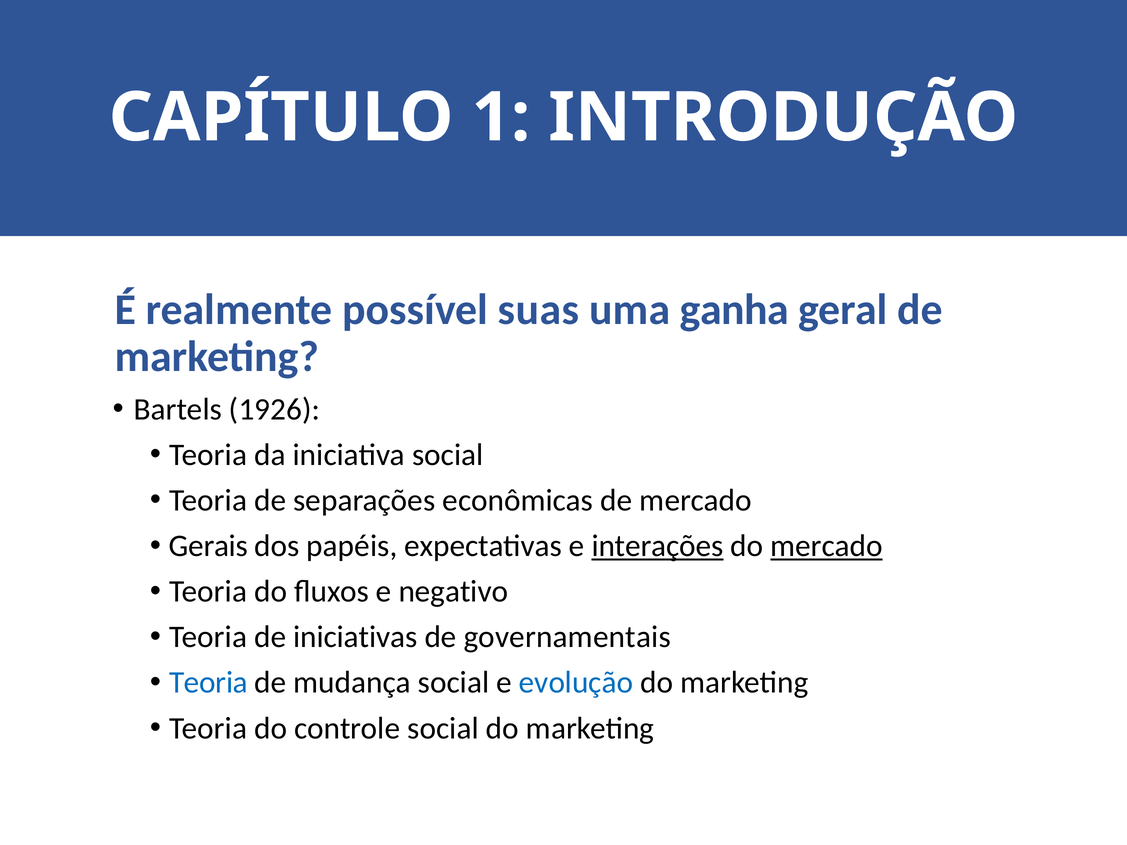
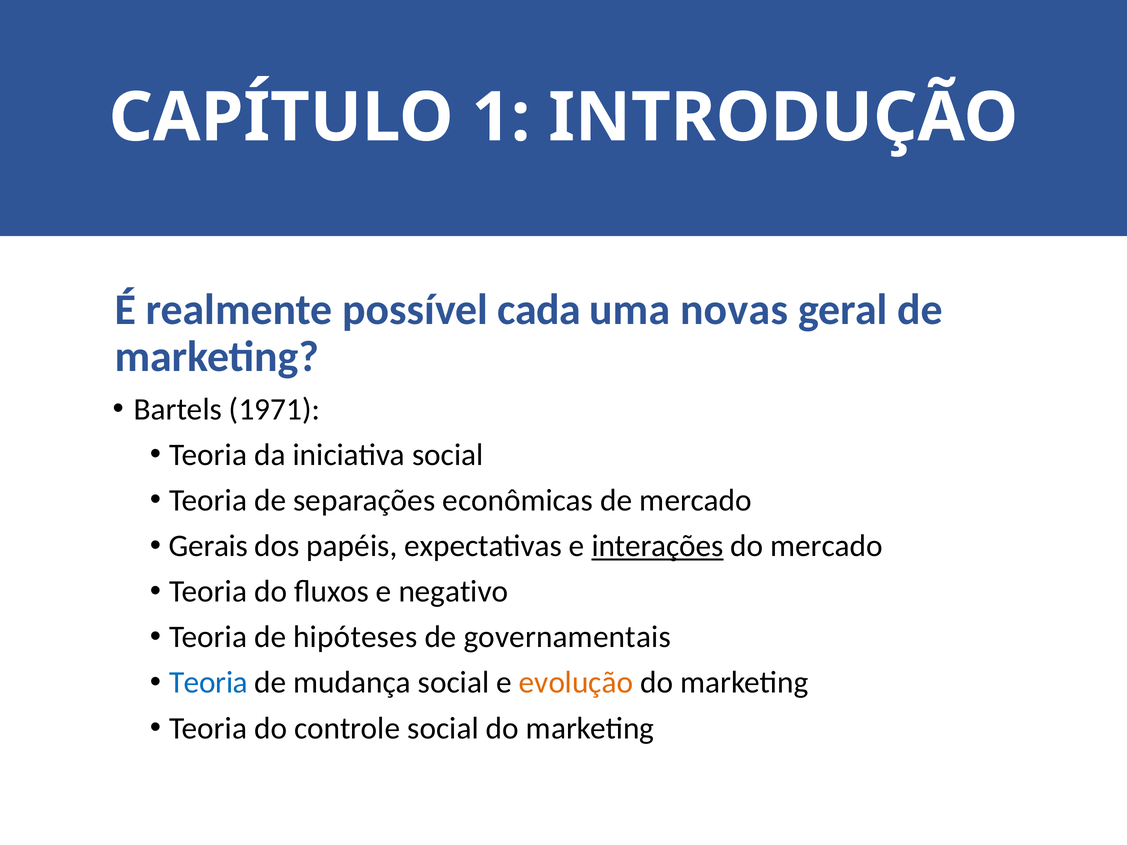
suas: suas -> cada (539, 310)
ganha: ganha -> novas (734, 310)
1926: 1926 -> 1971 (274, 409)
mercado underline: present -> none (827, 546)
iniciativas: iniciativas -> hipóteses (355, 637)
evolução colour: blue -> orange (576, 683)
